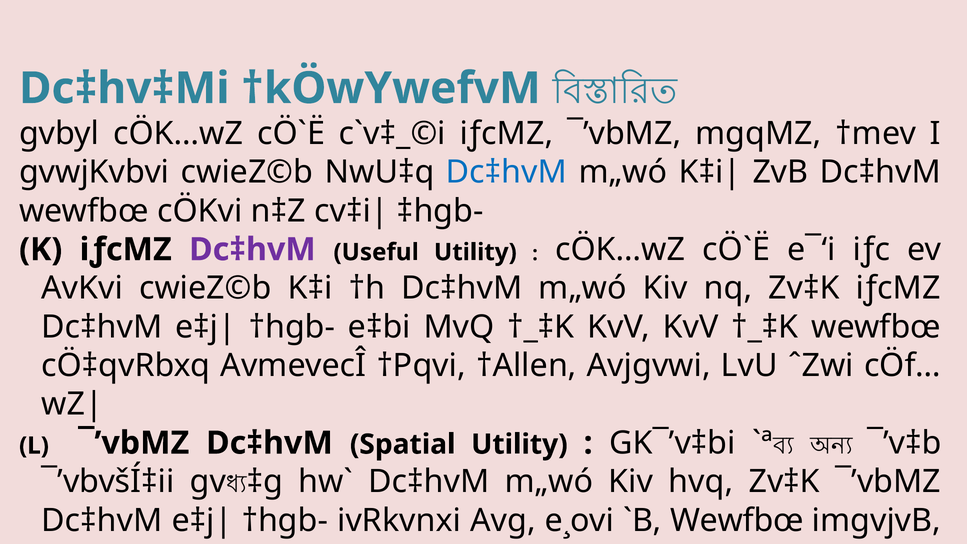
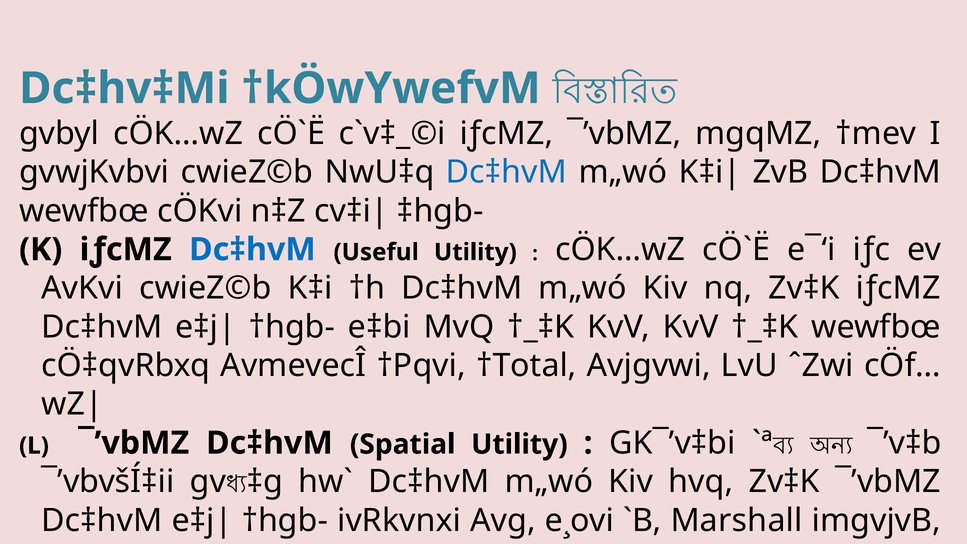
Dc‡hvM colour: purple -> blue (252, 250)
†Allen: †Allen -> †Total (526, 366)
Wewfbœ: Wewfbœ -> Marshall (737, 520)
